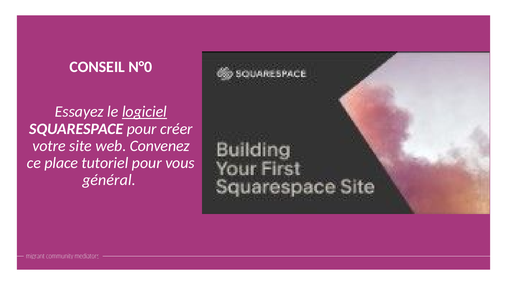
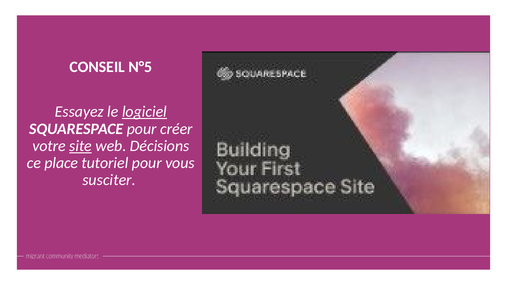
N°0: N°0 -> N°5 (140, 67)
site underline: none -> present (81, 146)
Convenez: Convenez -> Décisions (160, 146)
général: général -> susciter (109, 180)
